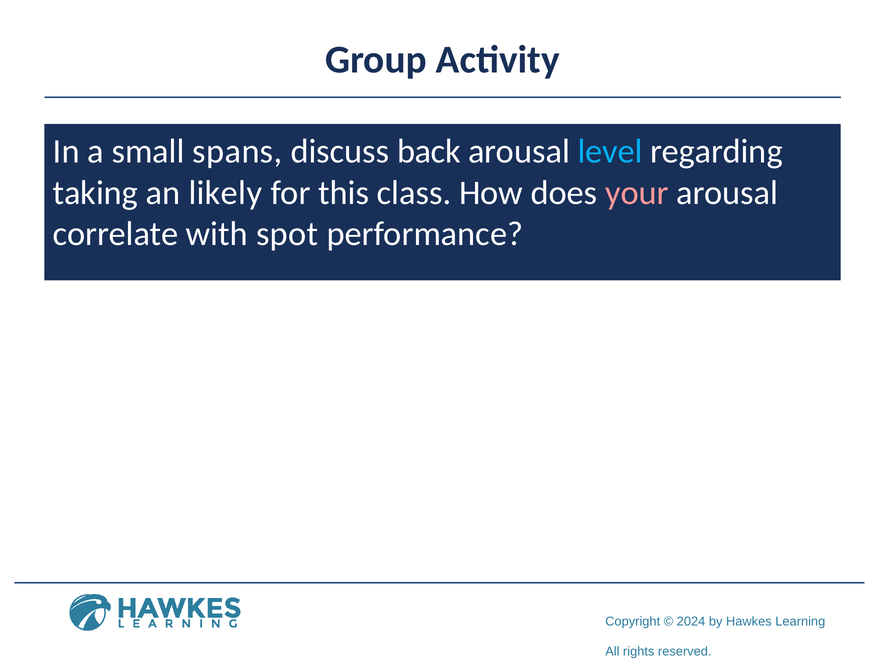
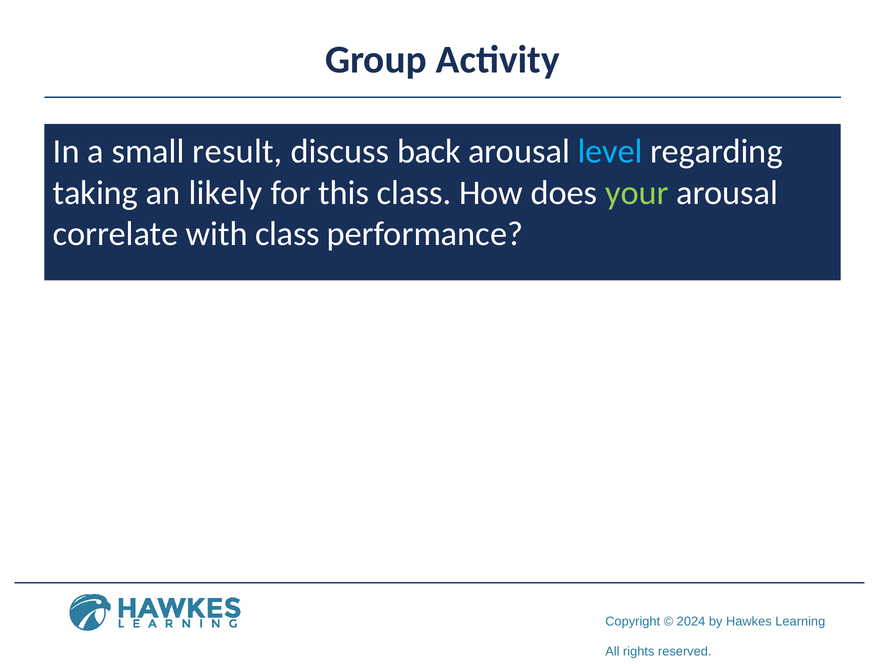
spans: spans -> result (237, 151)
your colour: pink -> light green (637, 193)
with spot: spot -> class (287, 234)
